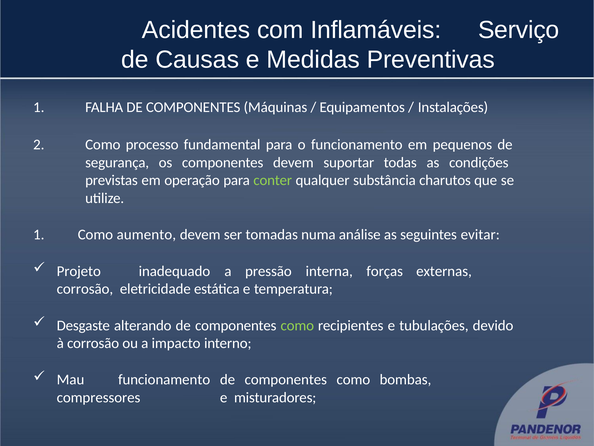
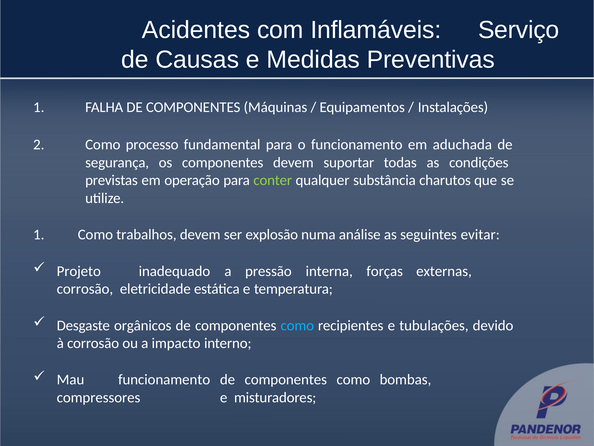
pequenos: pequenos -> aduchada (462, 144)
aumento: aumento -> trabalhos (146, 234)
tomadas: tomadas -> explosão (272, 234)
alterando: alterando -> orgânicos (143, 325)
como colour: light green -> light blue (297, 325)
